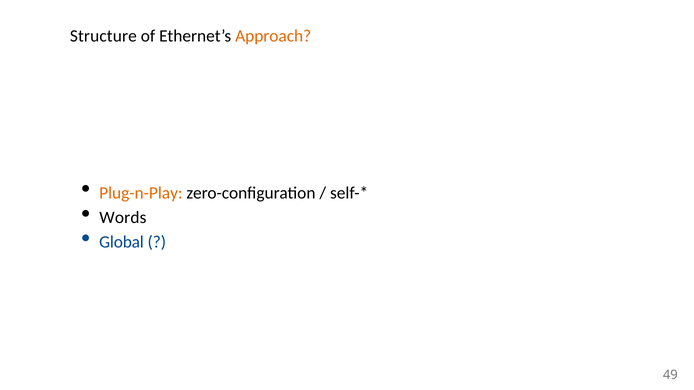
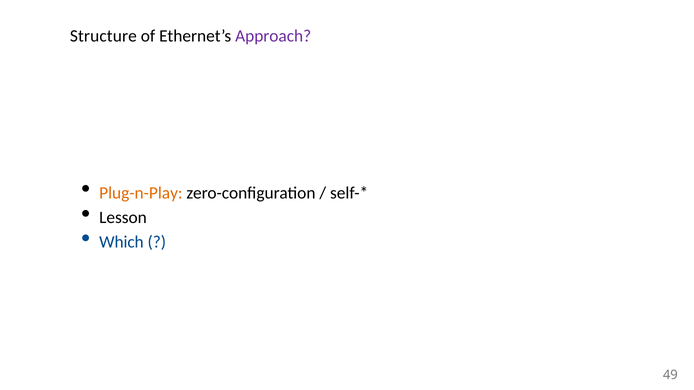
Approach colour: orange -> purple (273, 36)
Words: Words -> Lesson (123, 218)
Global: Global -> Which (121, 242)
